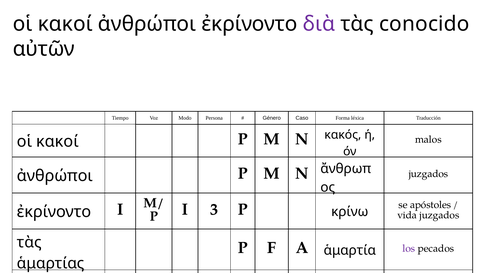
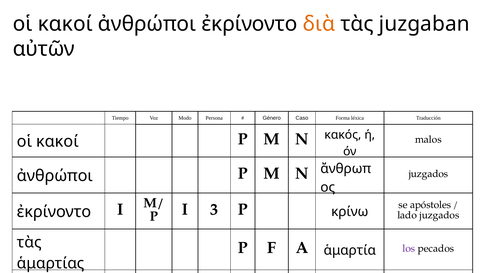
διὰ colour: purple -> orange (319, 24)
conocido: conocido -> juzgaban (424, 24)
vida: vida -> lado (407, 215)
